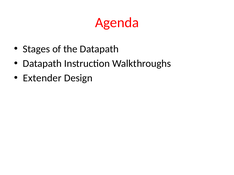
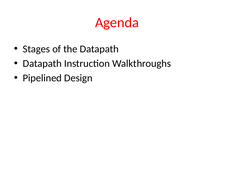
Extender: Extender -> Pipelined (42, 78)
